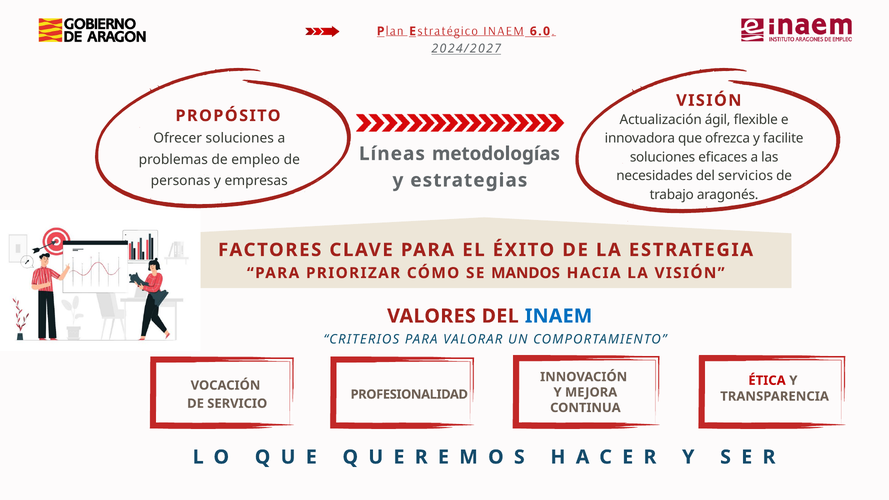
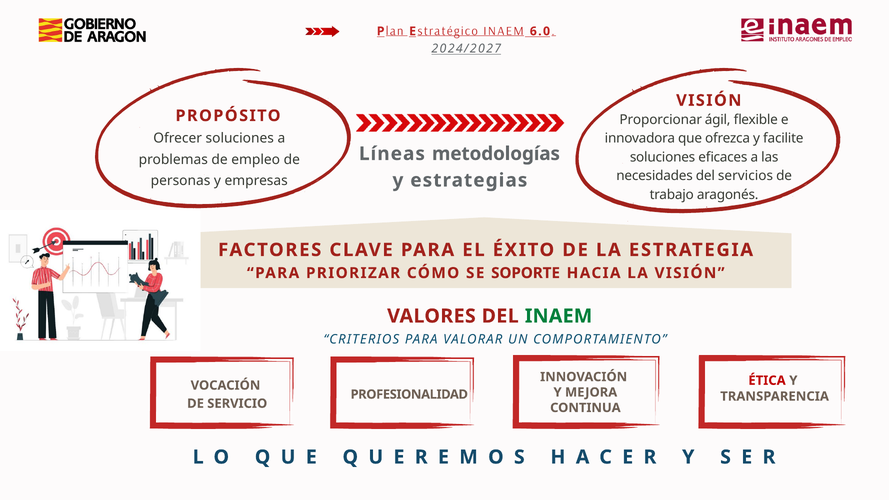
Actualización: Actualización -> Proporcionar (661, 120)
MANDOS: MANDOS -> SOPORTE (526, 273)
INAEM colour: blue -> green (559, 316)
